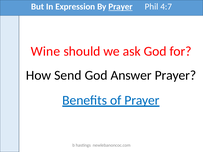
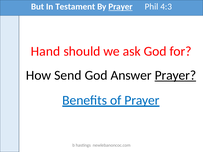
Expression: Expression -> Testament (75, 7)
4:7: 4:7 -> 4:3 (166, 7)
Wine: Wine -> Hand (45, 51)
Prayer underline: none -> present (175, 75)
